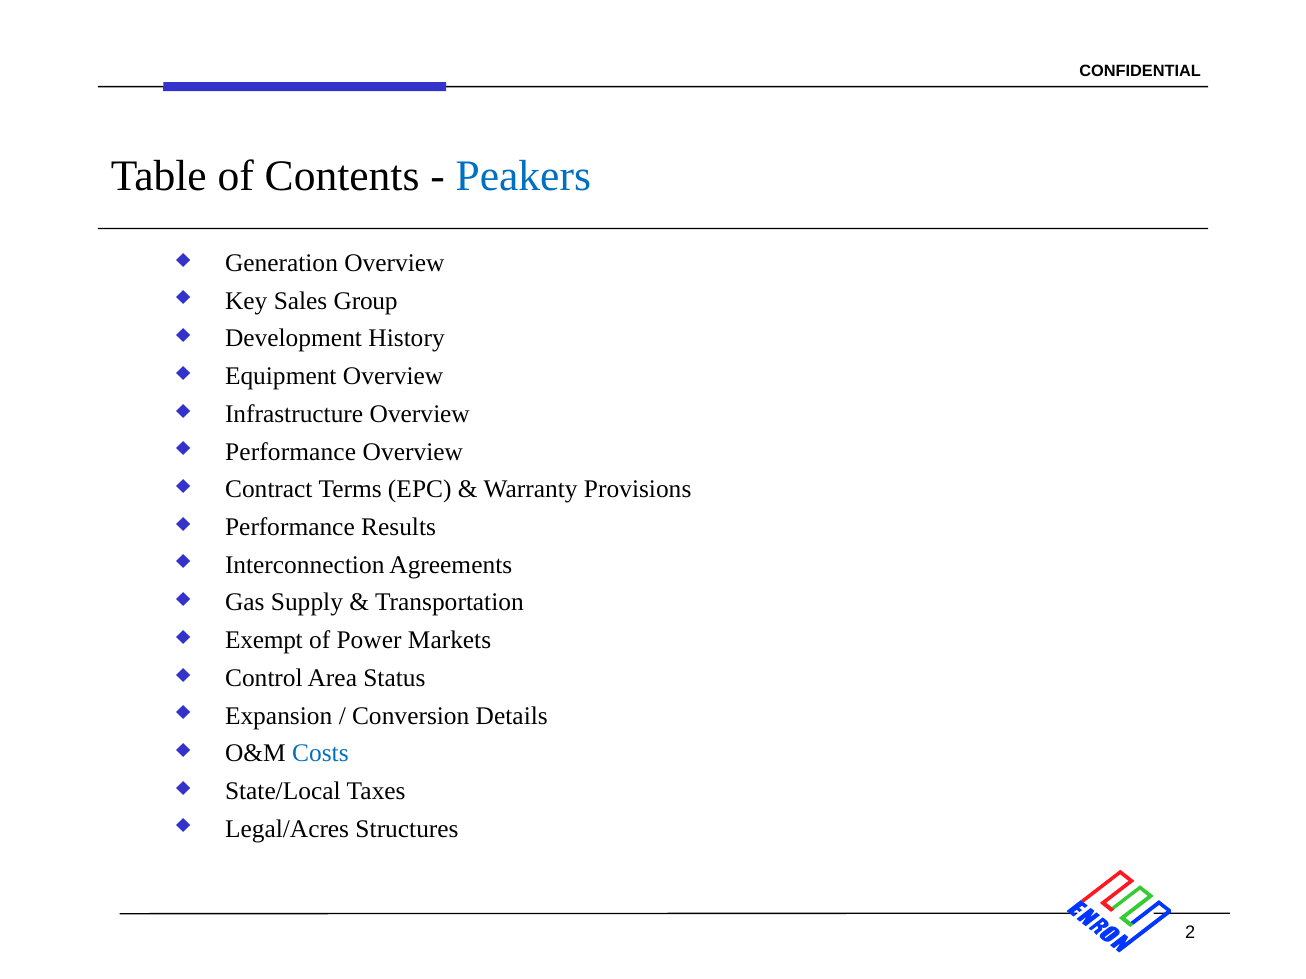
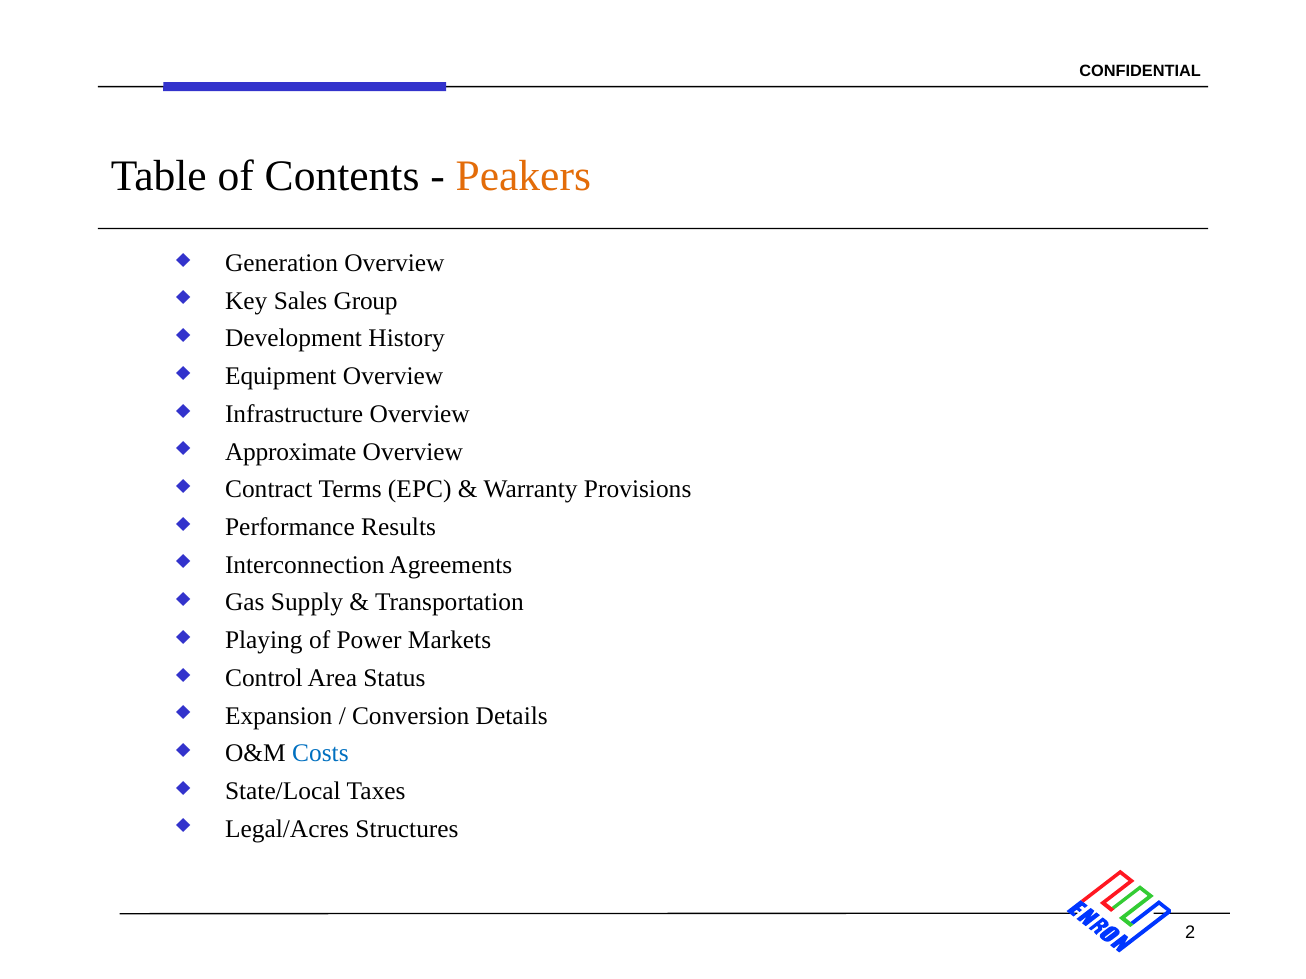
Peakers colour: blue -> orange (523, 177)
Performance: Performance -> Approximate (291, 452)
Exempt: Exempt -> Playing (264, 641)
